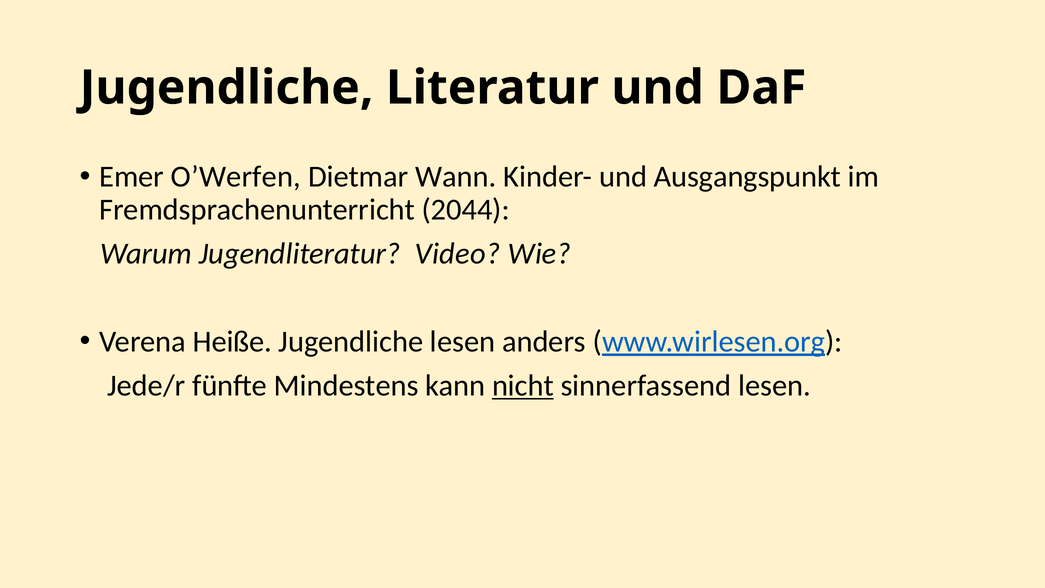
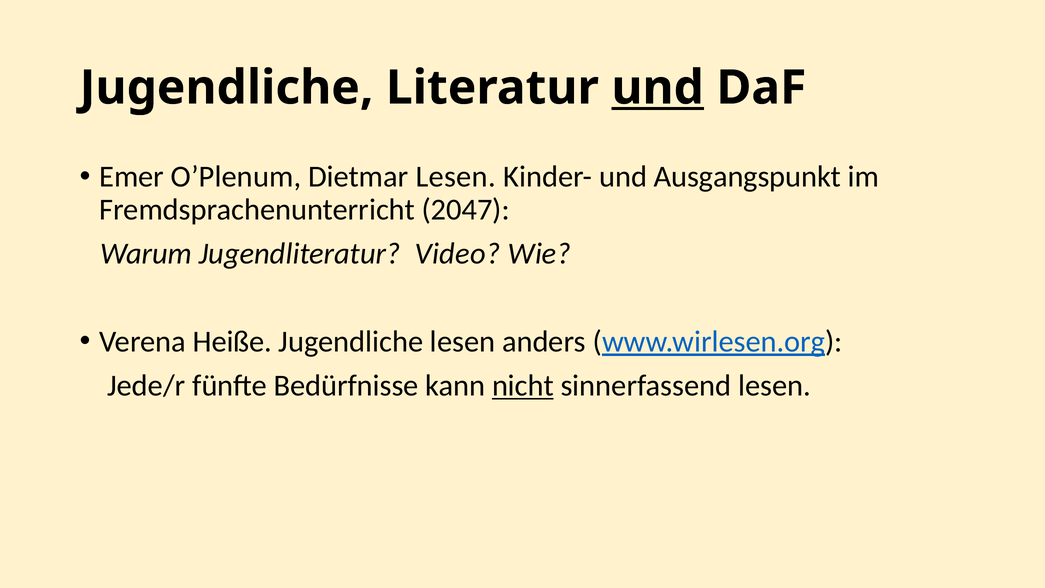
und underline: none -> present (658, 88)
O’Werfen: O’Werfen -> O’Plenum (236, 177)
Dietmar Wann: Wann -> Lesen (456, 177)
2044: 2044 -> 2047 (466, 210)
Mindestens: Mindestens -> Bedürfnisse (346, 385)
